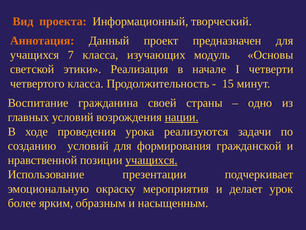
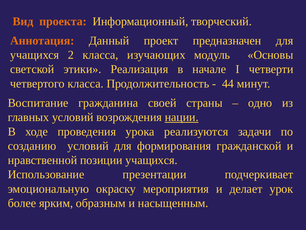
7: 7 -> 2 (71, 55)
15: 15 -> 44 (228, 83)
учащихся underline: present -> none (151, 160)
